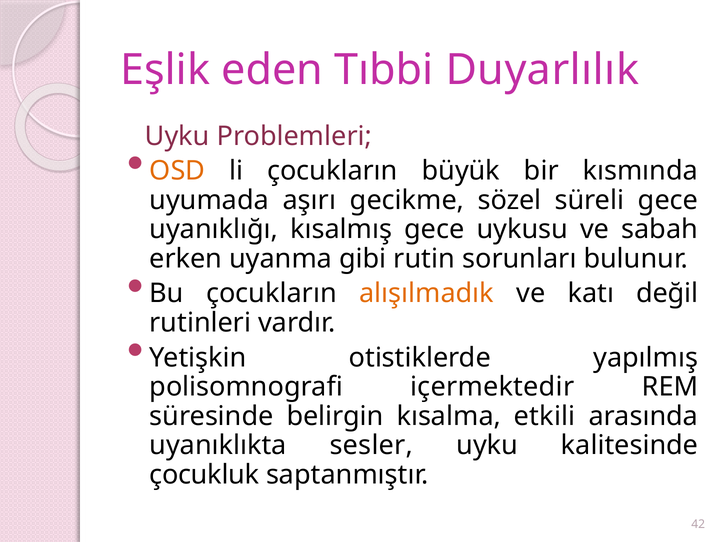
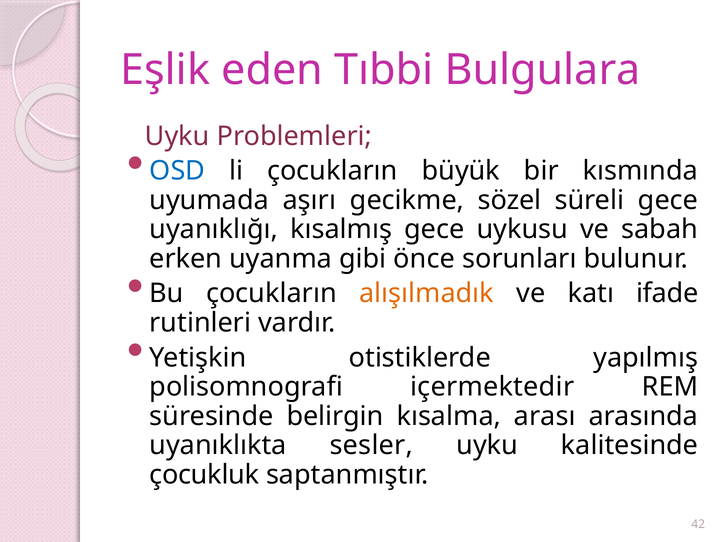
Duyarlılık: Duyarlılık -> Bulgulara (543, 70)
OSD colour: orange -> blue (177, 171)
rutin: rutin -> önce (424, 259)
değil: değil -> ifade (667, 293)
etkili: etkili -> arası (545, 416)
